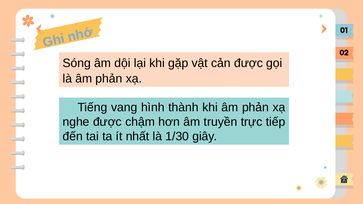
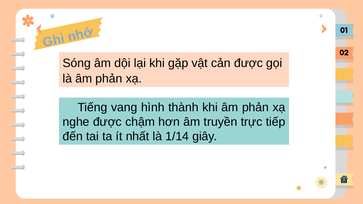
1/30: 1/30 -> 1/14 (177, 137)
